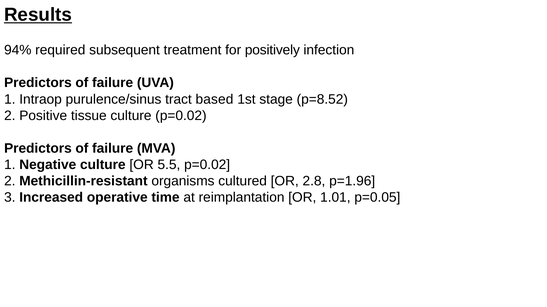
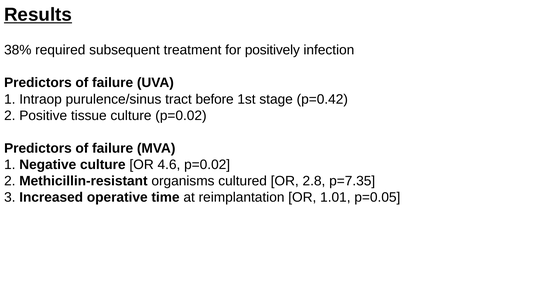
94%: 94% -> 38% (18, 50)
based: based -> before (215, 99)
p=8.52: p=8.52 -> p=0.42 (322, 99)
5.5: 5.5 -> 4.6 (169, 165)
p=1.96: p=1.96 -> p=7.35 (352, 181)
